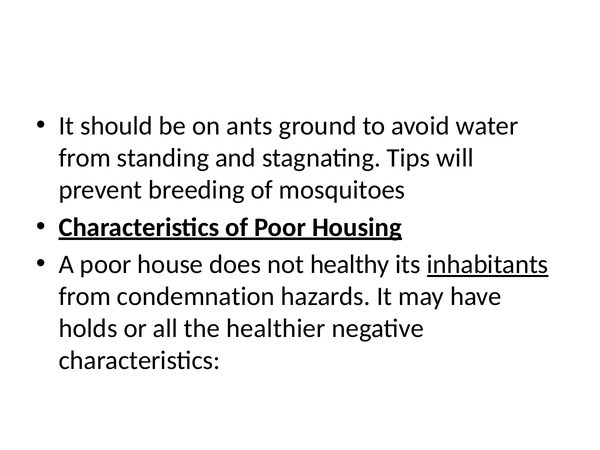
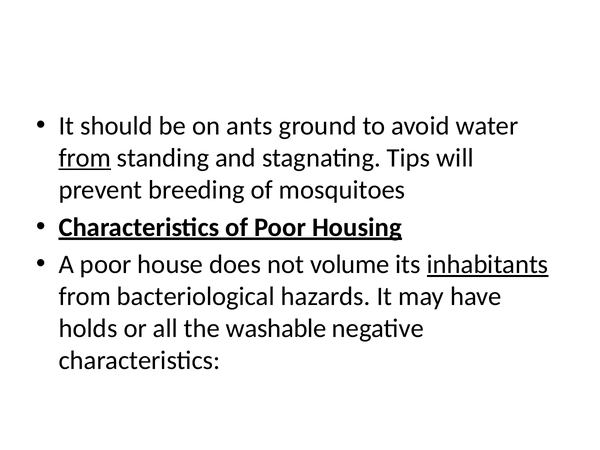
from underline: none -> present (85, 158)
healthy: healthy -> volume (350, 265)
condemnation: condemnation -> bacteriological (196, 297)
healthier: healthier -> washable (276, 329)
